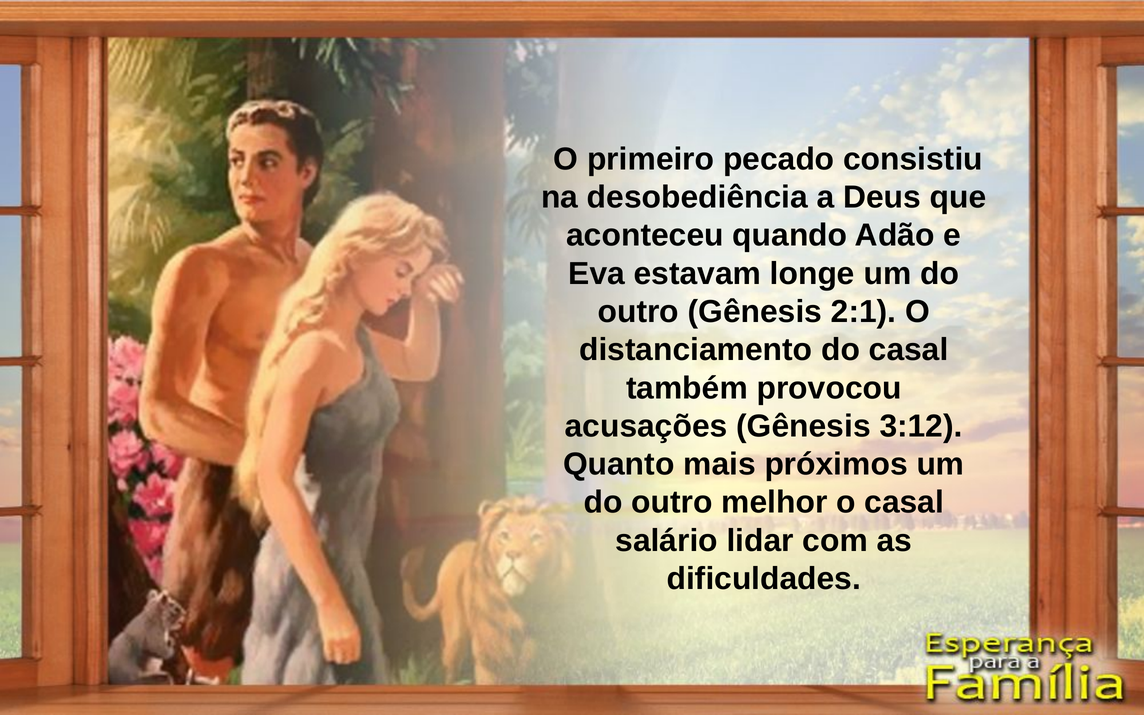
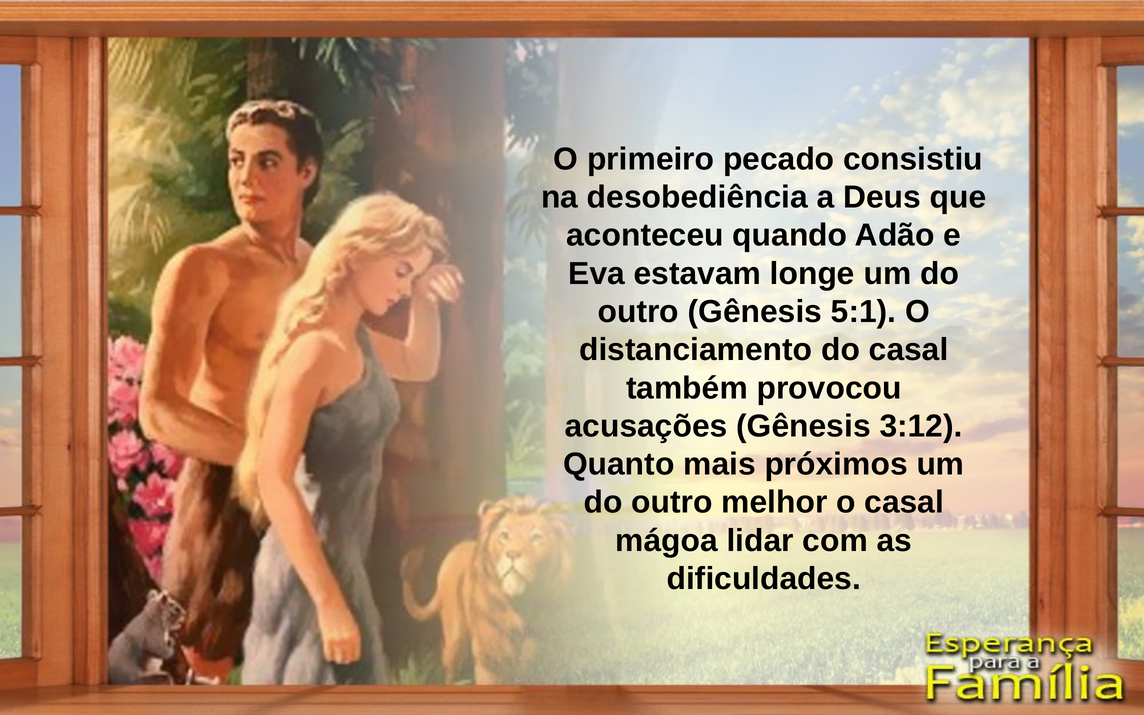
2:1: 2:1 -> 5:1 (864, 312)
salário: salário -> mágoa (667, 541)
